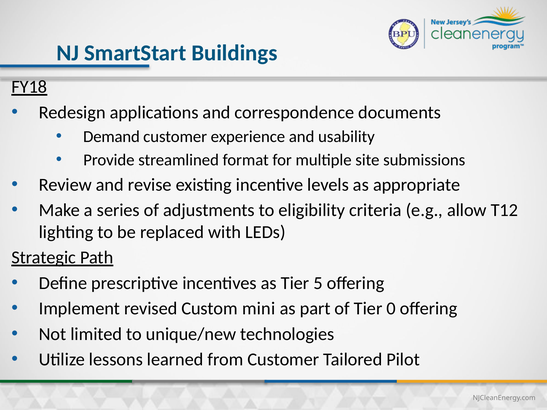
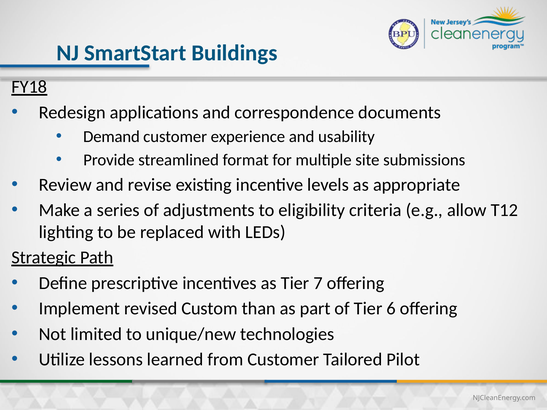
5: 5 -> 7 (318, 283)
mini: mini -> than (259, 309)
0: 0 -> 6 (391, 309)
